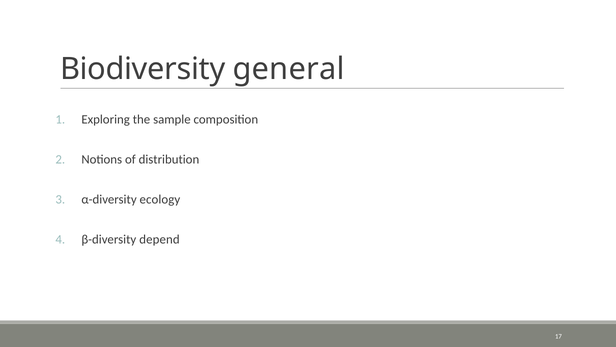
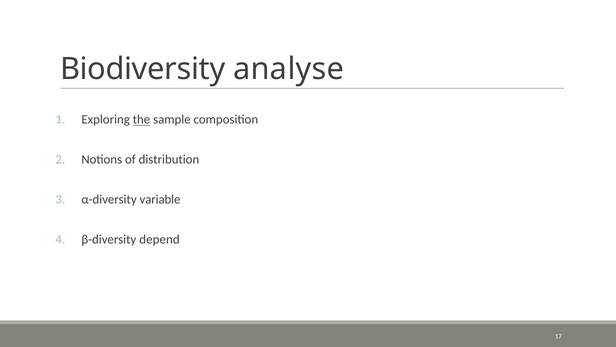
general: general -> analyse (289, 69)
the underline: none -> present (142, 120)
ecology: ecology -> variable (160, 199)
